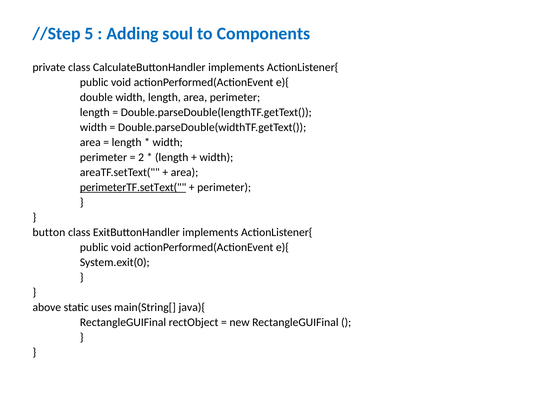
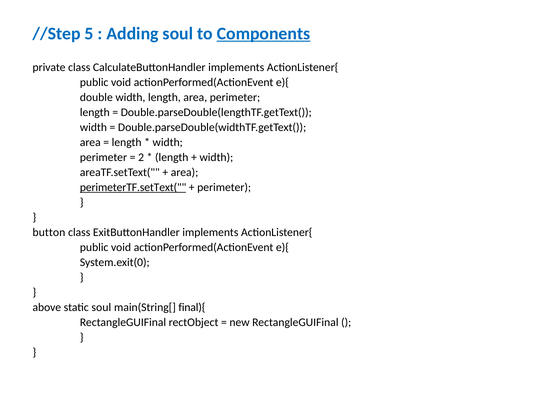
Components underline: none -> present (264, 33)
static uses: uses -> soul (101, 307)
java){: java){ -> final){ (192, 307)
